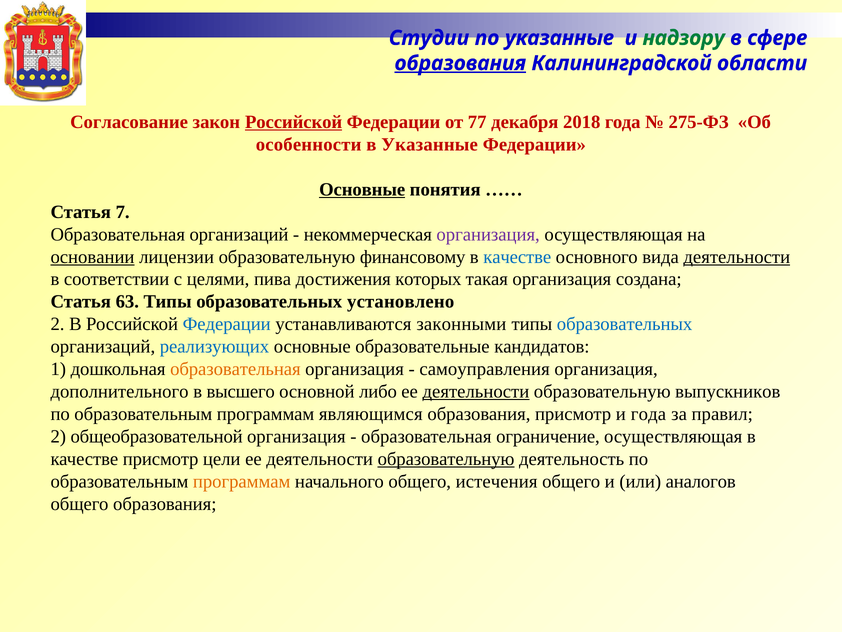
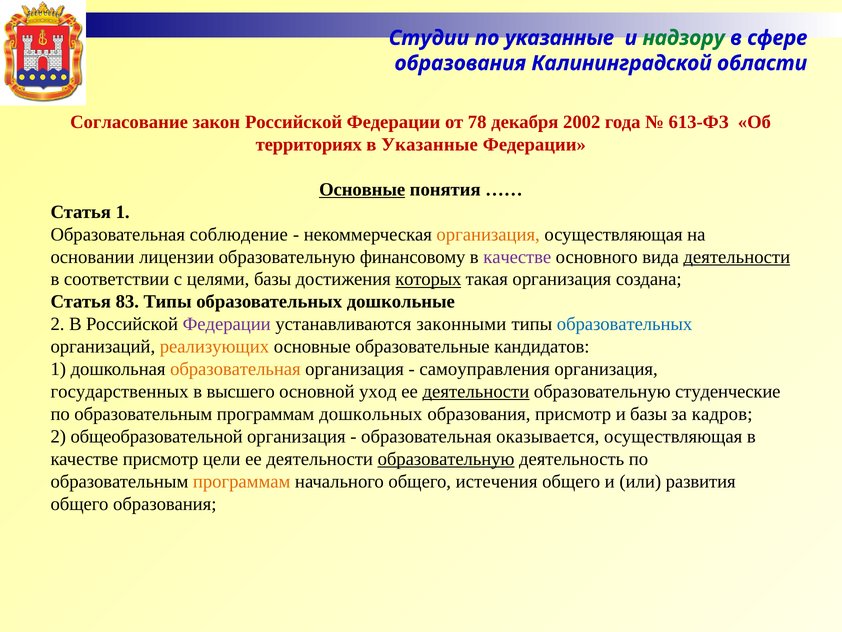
образования underline: present -> none (460, 63)
Российской underline: present -> none (294, 122)
77: 77 -> 78 (477, 122)
2018: 2018 -> 2002 (582, 122)
275-ФЗ: 275-ФЗ -> 613-ФЗ (699, 122)
особенности: особенности -> территориях (309, 144)
Статья 7: 7 -> 1 (123, 212)
Образовательная организаций: организаций -> соблюдение (239, 234)
организация colour: purple -> orange (488, 234)
основании underline: present -> none (93, 257)
качестве colour: blue -> purple (517, 257)
целями пива: пива -> базы (273, 279)
которых underline: none -> present (428, 279)
63: 63 -> 83 (127, 302)
установлено: установлено -> дошкольные (401, 302)
Федерации colour: blue -> purple (227, 324)
реализующих colour: blue -> orange (214, 346)
дополнительного: дополнительного -> государственных (120, 391)
либо: либо -> уход (378, 391)
выпускников: выпускников -> студенческие (728, 391)
являющимся: являющимся -> дошкольных (371, 414)
и года: года -> базы (649, 414)
правил: правил -> кадров (722, 414)
ограничение: ограничение -> оказывается (548, 436)
аналогов: аналогов -> развития (701, 481)
